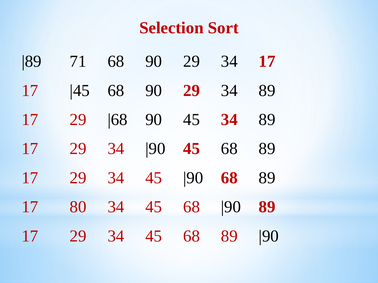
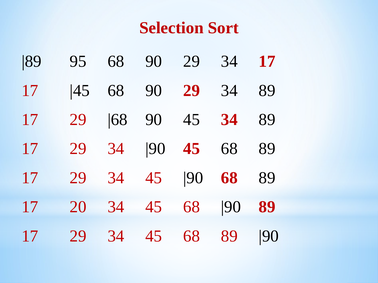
71: 71 -> 95 (78, 61)
80: 80 -> 20 (78, 207)
